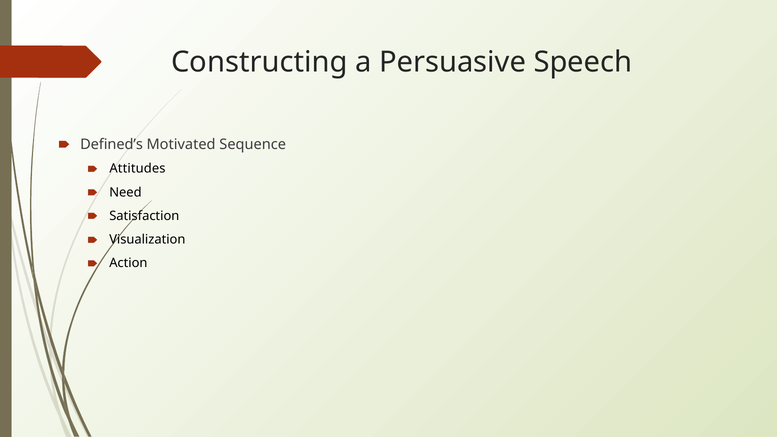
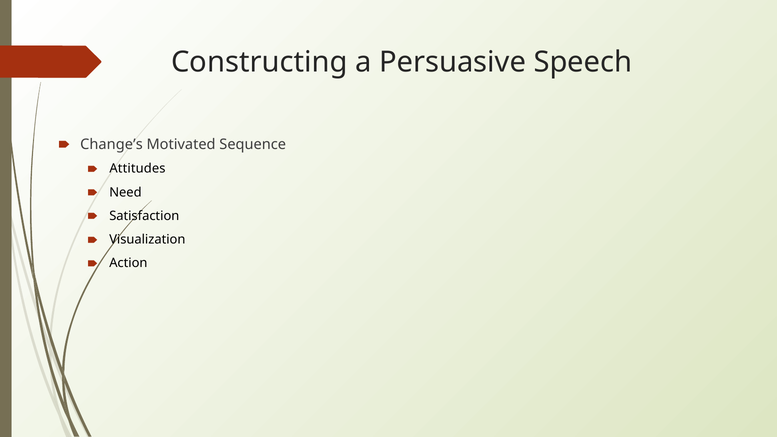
Defined’s: Defined’s -> Change’s (111, 144)
